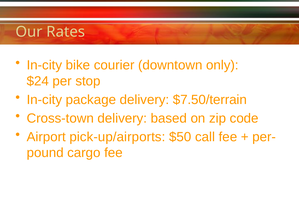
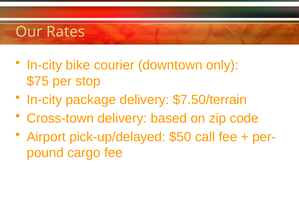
$24: $24 -> $75 (38, 81)
pick-up/airports: pick-up/airports -> pick-up/delayed (117, 137)
